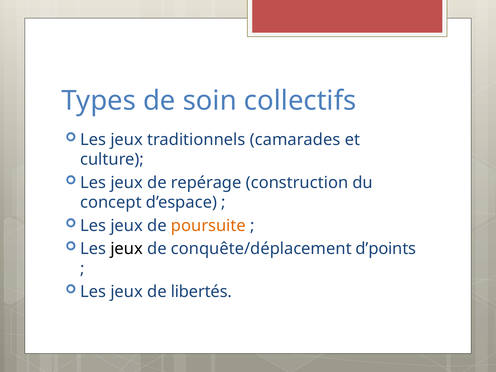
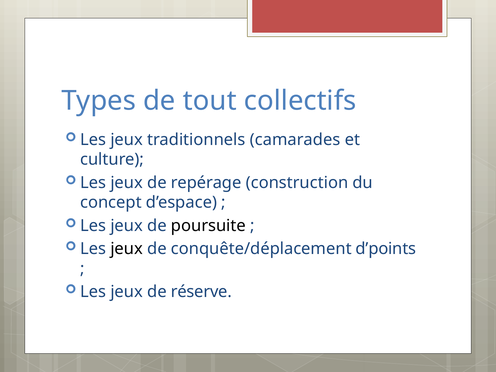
soin: soin -> tout (210, 101)
poursuite colour: orange -> black (208, 226)
libertés: libertés -> réserve (201, 292)
